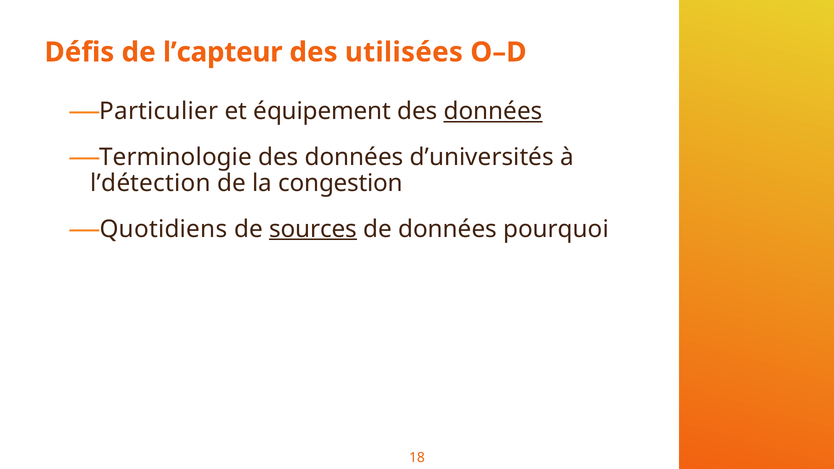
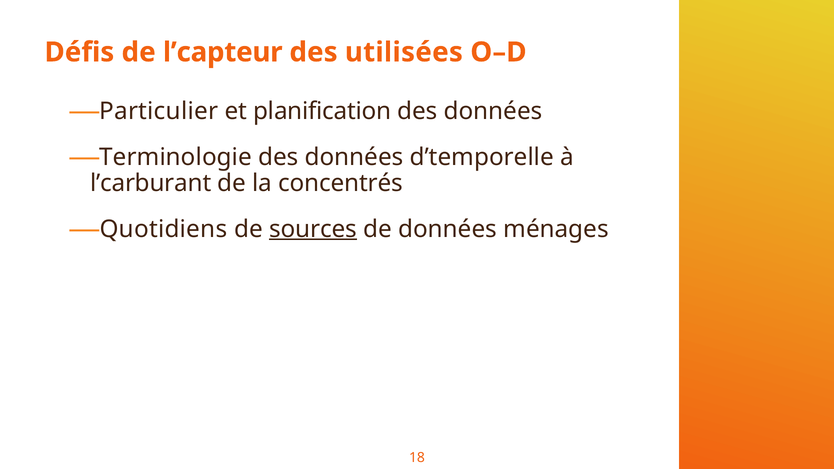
équipement: équipement -> planification (322, 111)
données underline: present -> none (493, 111)
d’universités: d’universités -> d’temporelle (482, 157)
l’détection: l’détection -> l’carburant (151, 183)
congestion: congestion -> concentrés (341, 183)
pourquoi: pourquoi -> ménages (556, 229)
